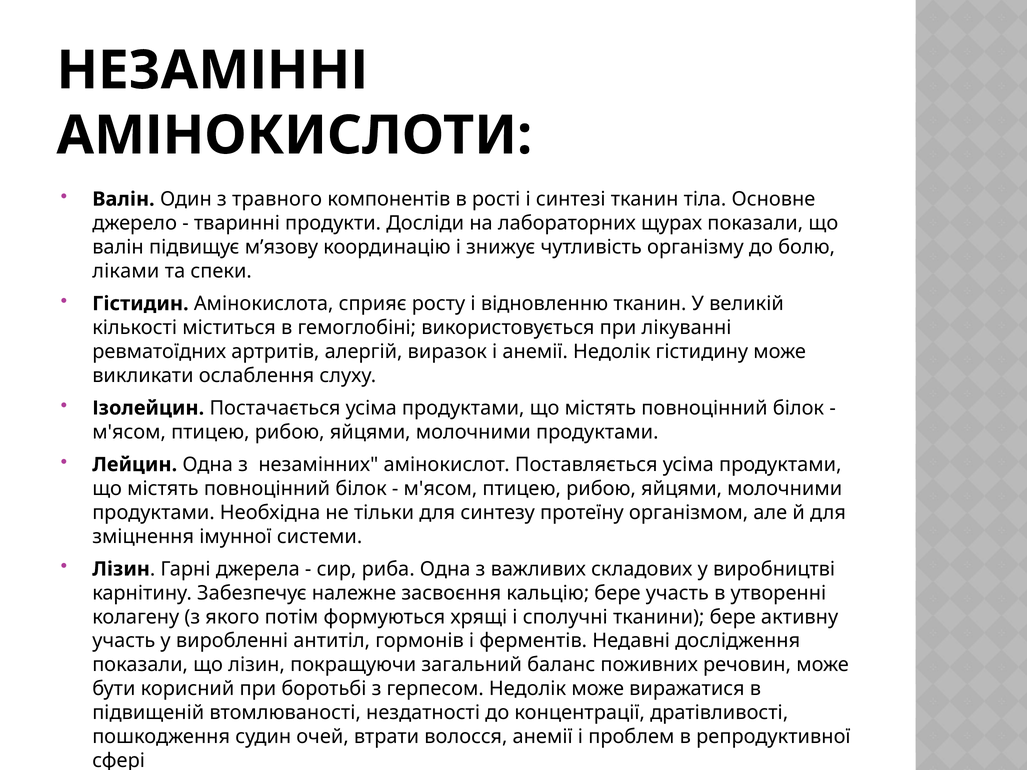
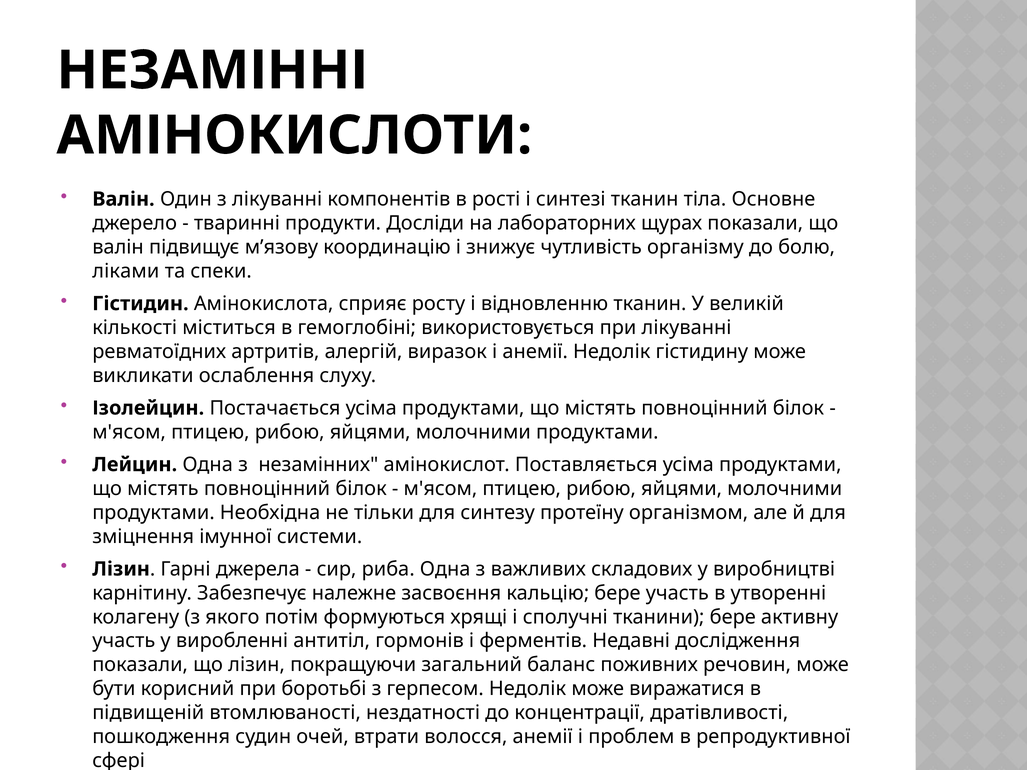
з травного: травного -> лікуванні (277, 199)
